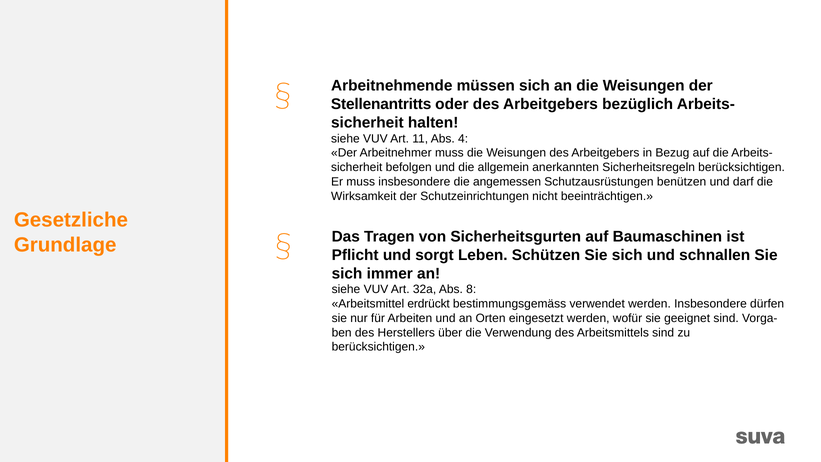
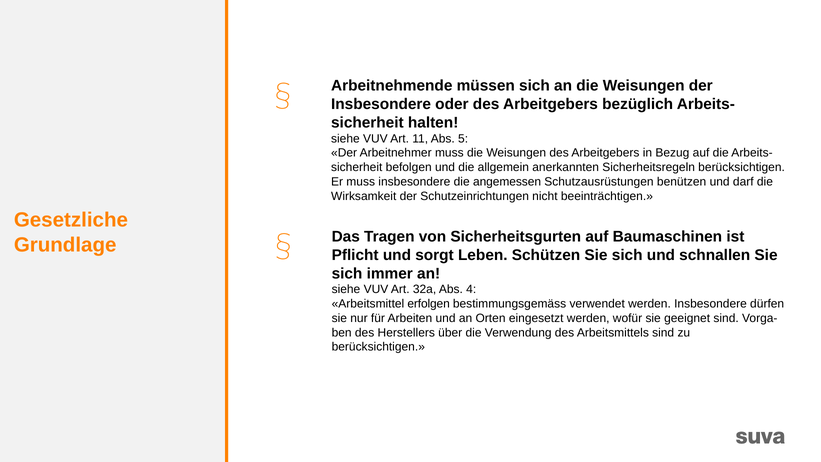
Stellenantritts: Stellenantritts -> Insbesondere (381, 104)
4: 4 -> 5 (463, 139)
8: 8 -> 4 (471, 289)
erdrückt: erdrückt -> erfolgen (429, 304)
